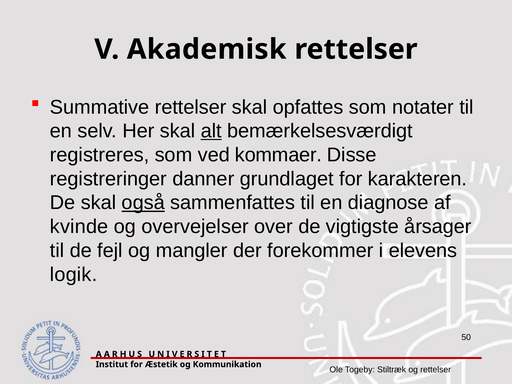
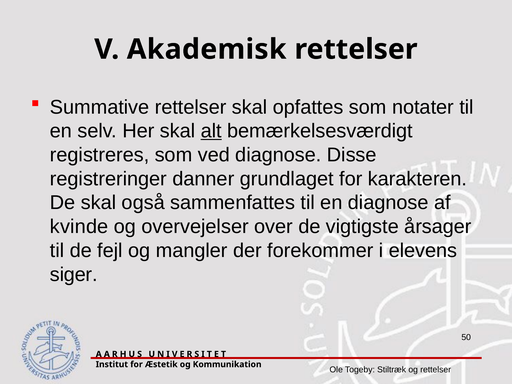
ved kommaer: kommaer -> diagnose (278, 155)
også underline: present -> none (143, 203)
logik: logik -> siger (74, 274)
